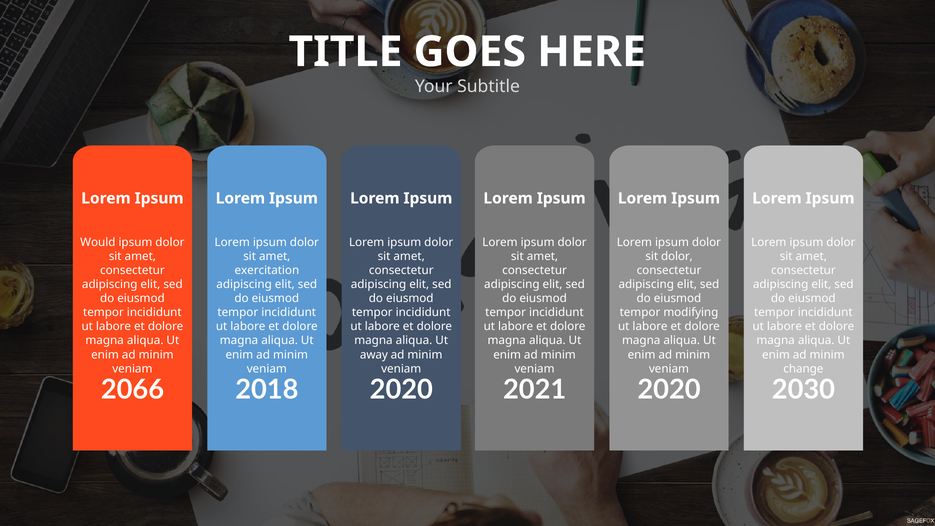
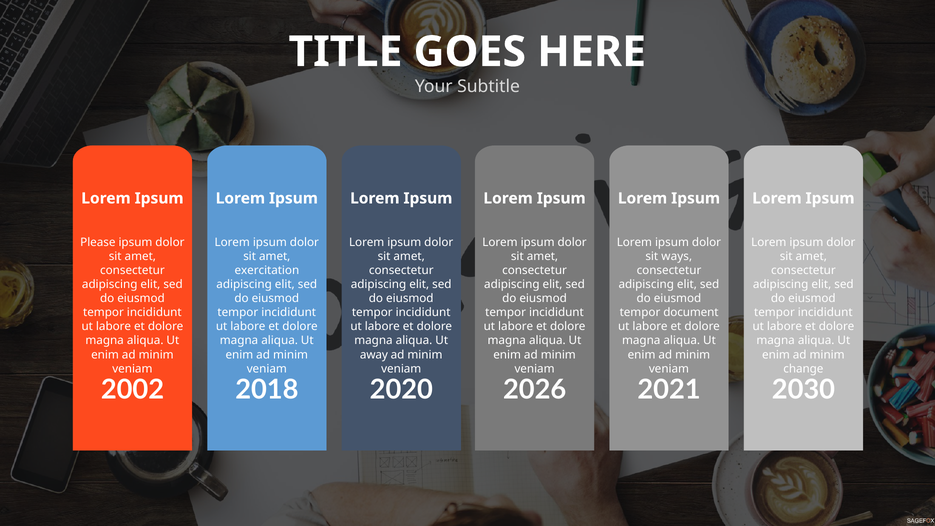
Would: Would -> Please (98, 242)
sit dolor: dolor -> ways (677, 256)
modifying: modifying -> document (691, 313)
2066: 2066 -> 2002 (133, 390)
2021: 2021 -> 2026 (535, 390)
2020: 2020 -> 2021 (669, 390)
